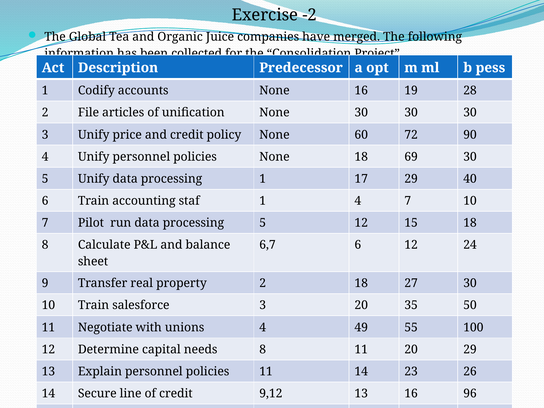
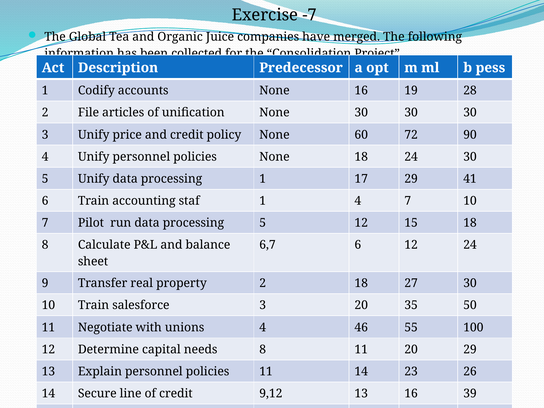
-2: -2 -> -7 (310, 15)
18 69: 69 -> 24 (411, 157)
40: 40 -> 41 (470, 179)
49: 49 -> 46 (361, 327)
96: 96 -> 39 (470, 394)
